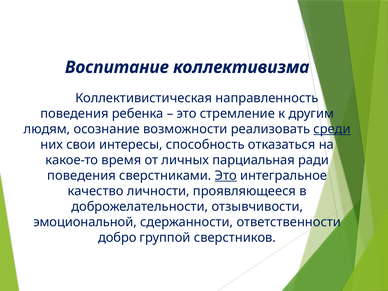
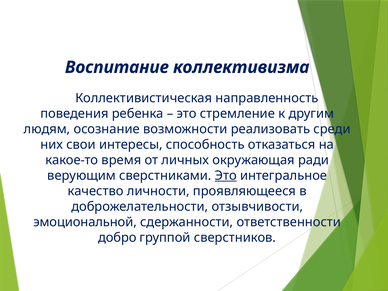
среди underline: present -> none (332, 129)
парциальная: парциальная -> окружающая (254, 160)
поведения: поведения -> верующим (82, 176)
